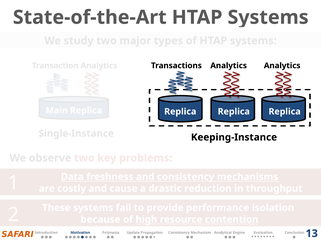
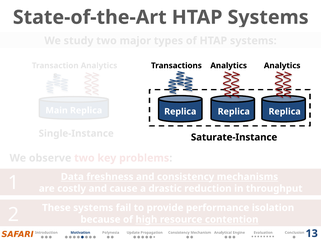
Keeping-Instance: Keeping-Instance -> Saturate-Instance (234, 138)
